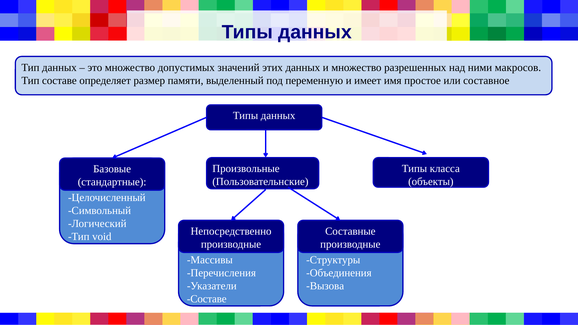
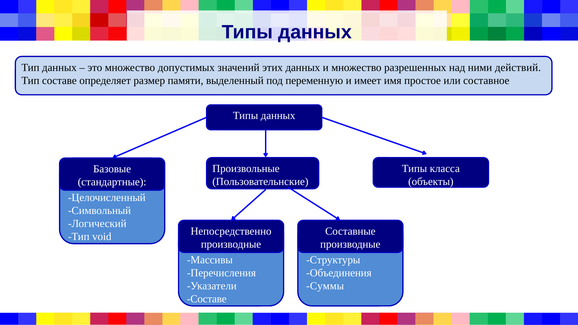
макросов: макросов -> действий (518, 68)
Вызова: Вызова -> Суммы (325, 286)
